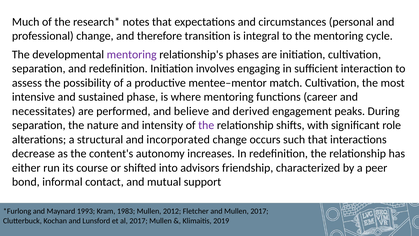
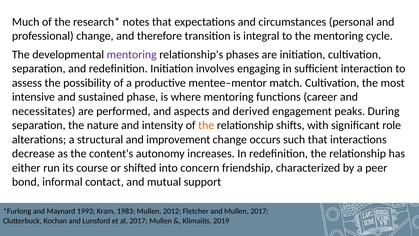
believe: believe -> aspects (192, 111)
the colour: purple -> orange (206, 125)
incorporated: incorporated -> improvement (178, 139)
advisors: advisors -> concern (200, 168)
